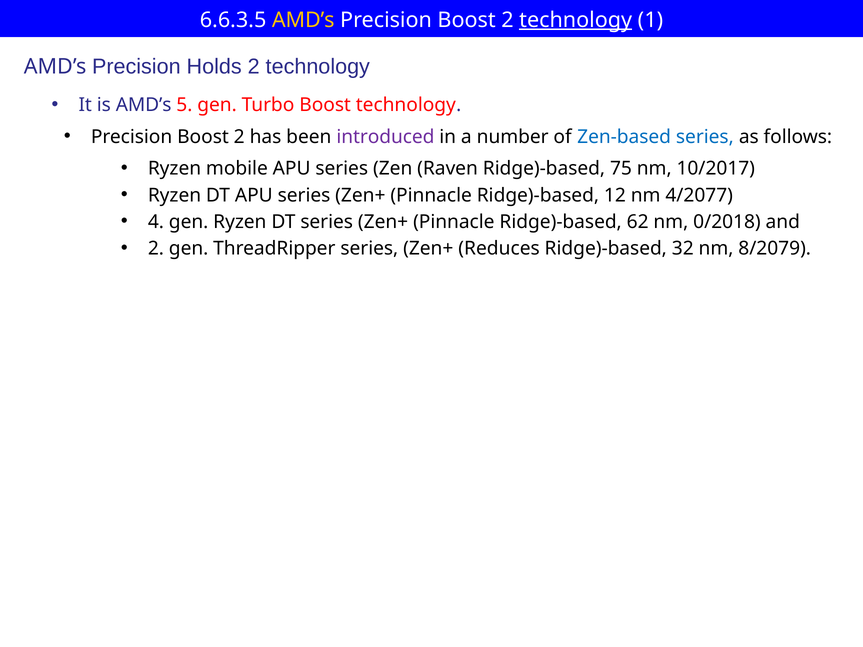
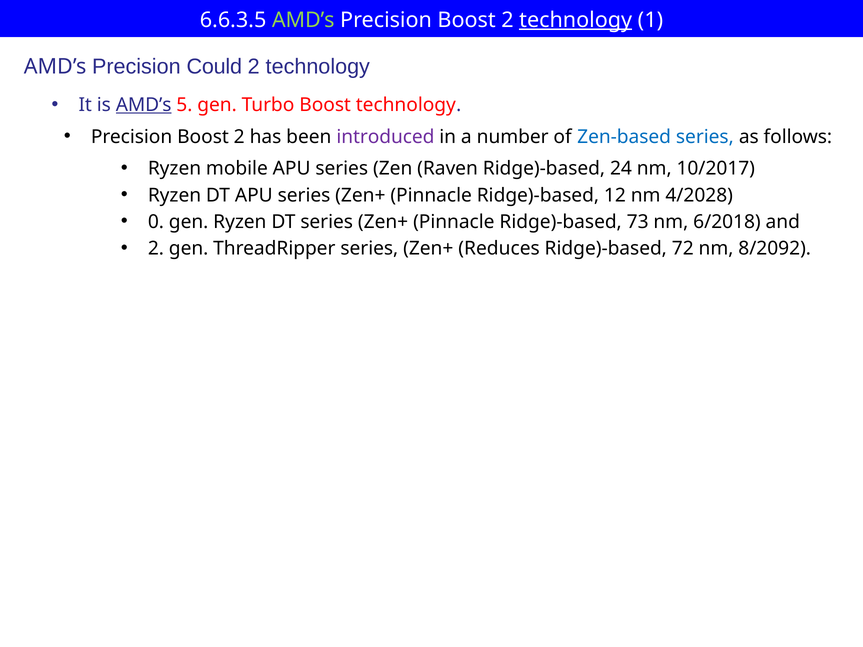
AMD’s colour: yellow -> light green (303, 20)
Holds: Holds -> Could (214, 67)
AMD’s underline: none -> present (144, 105)
75: 75 -> 24 (621, 169)
4/2077: 4/2077 -> 4/2028 (699, 195)
4: 4 -> 0 (156, 222)
62: 62 -> 73 (638, 222)
0/2018: 0/2018 -> 6/2018 (727, 222)
32: 32 -> 72 (683, 248)
8/2079: 8/2079 -> 8/2092 (775, 248)
